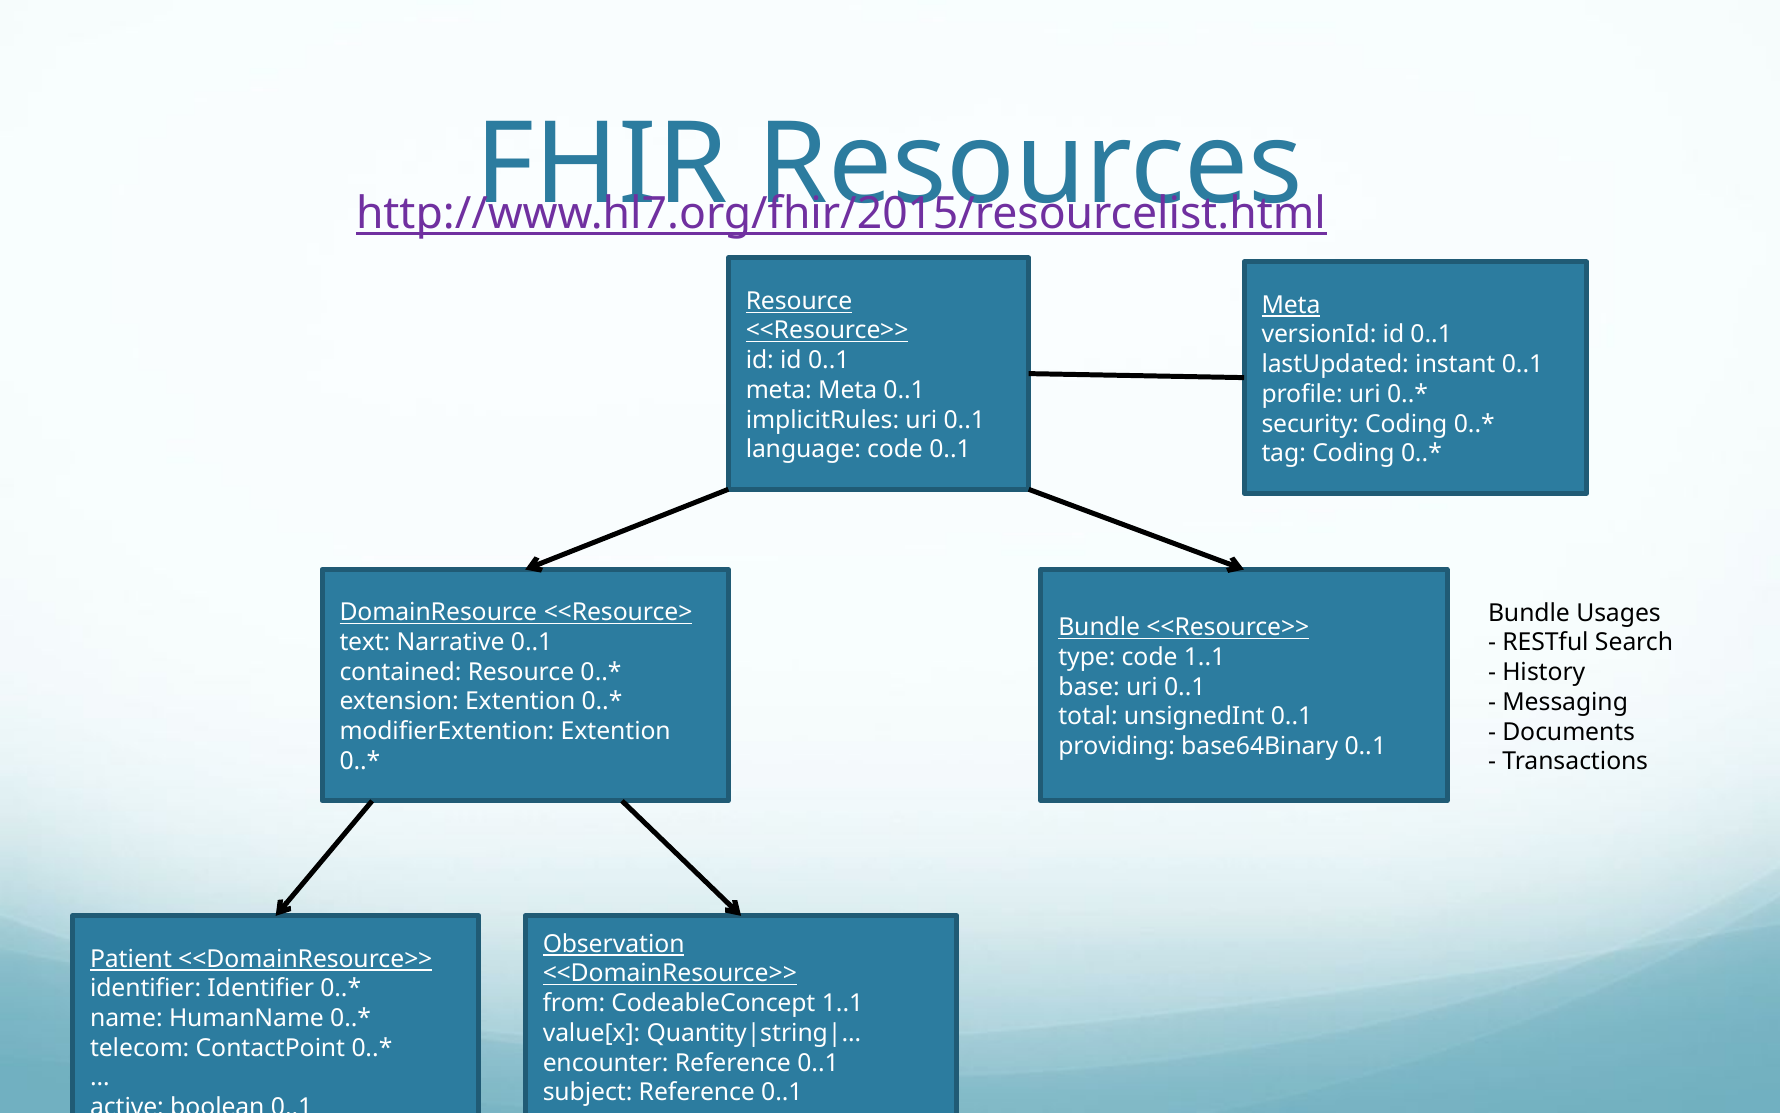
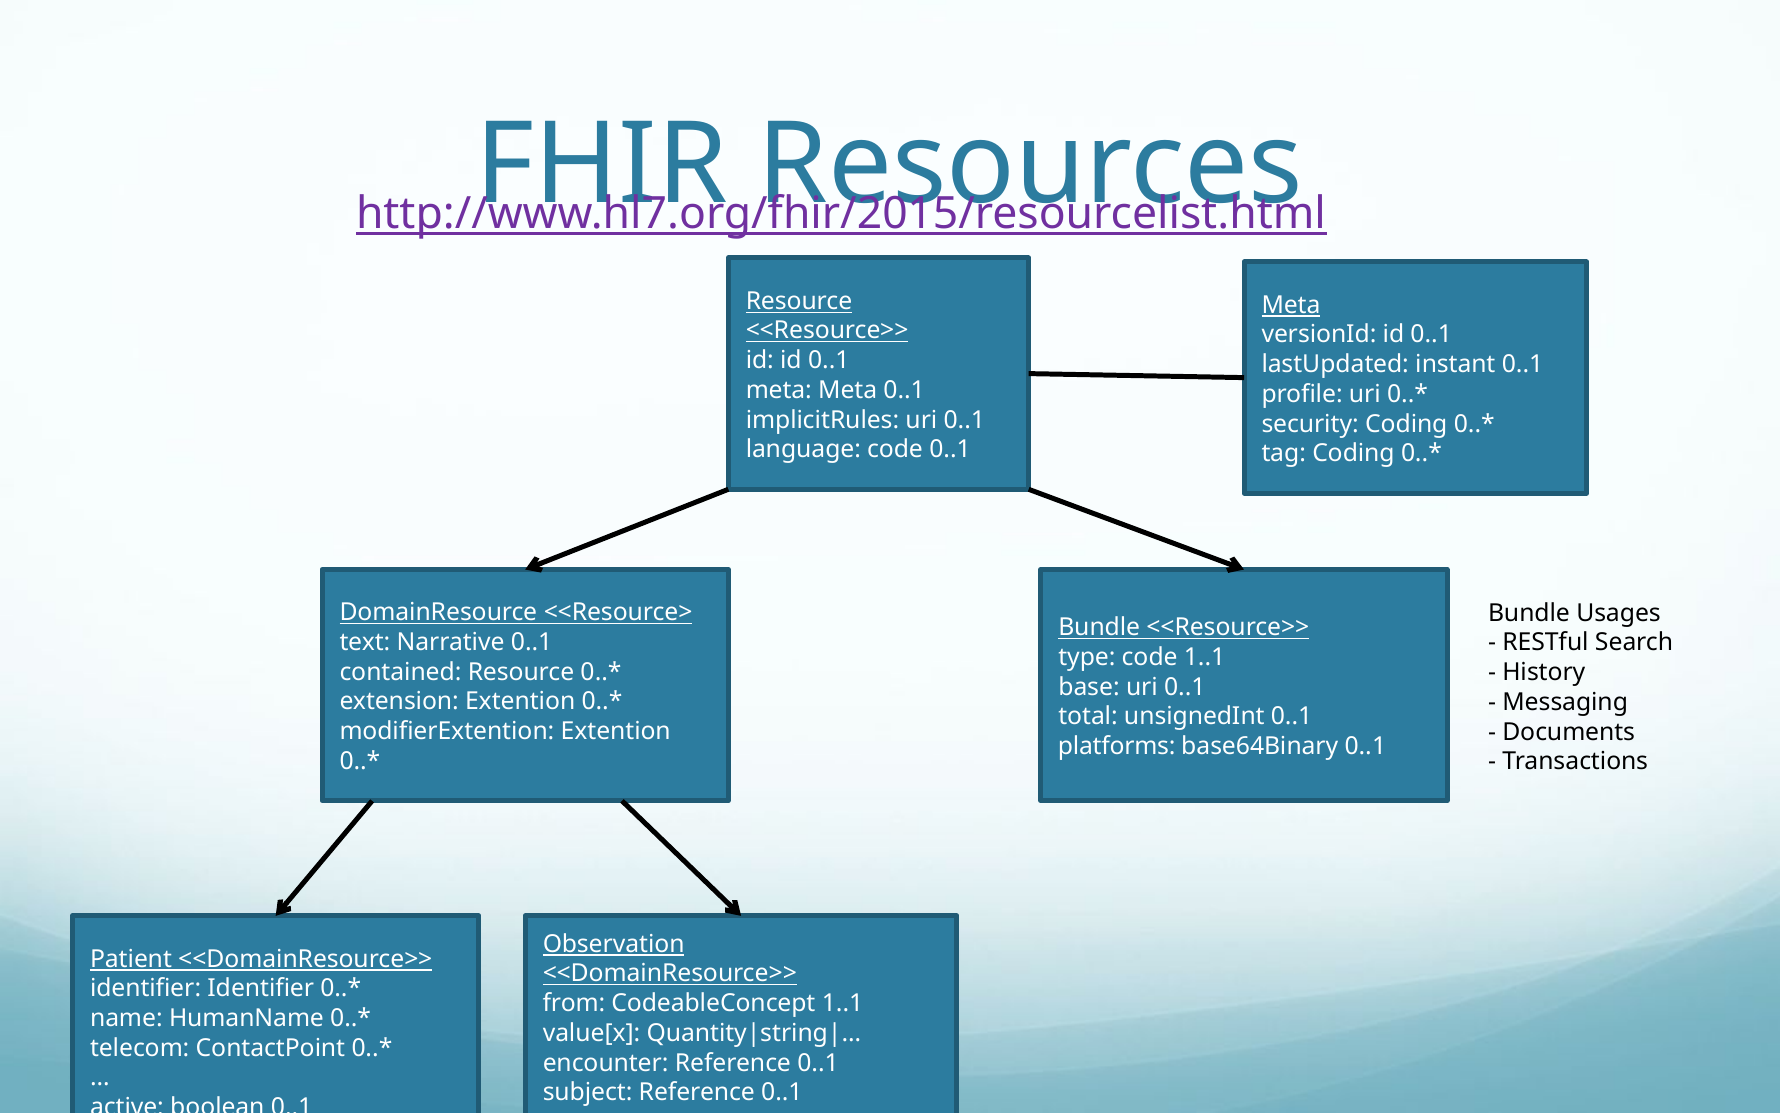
providing: providing -> platforms (1117, 746)
